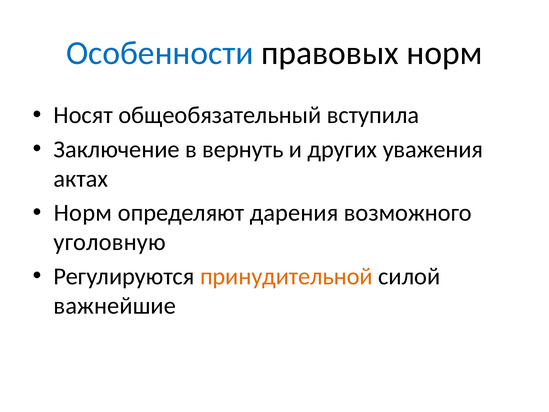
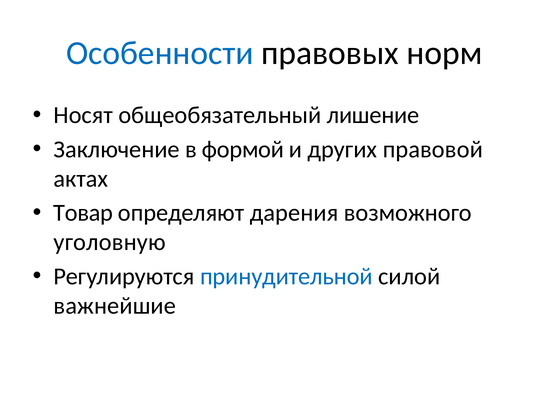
вступила: вступила -> лишение (373, 115)
вернуть: вернуть -> формой (243, 149)
уважения: уважения -> правовой (433, 149)
Норм: Норм -> Товар (83, 213)
принудительной colour: orange -> blue (286, 276)
